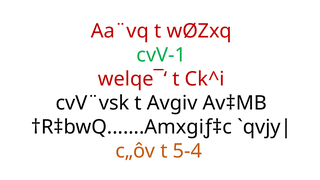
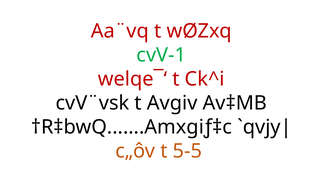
5-4: 5-4 -> 5-5 (187, 151)
